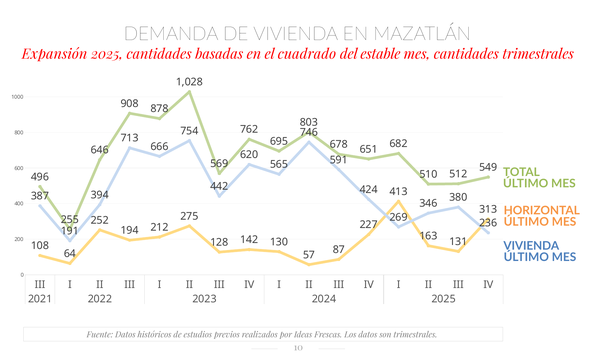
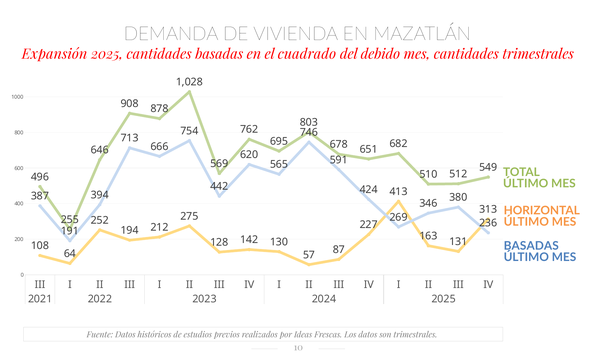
estable: estable -> debido (380, 54)
VIVIENDA: VIVIENDA -> BASADAS (531, 246)
